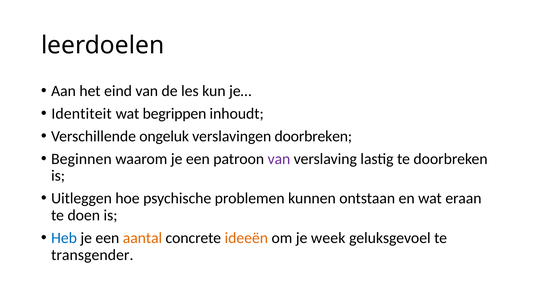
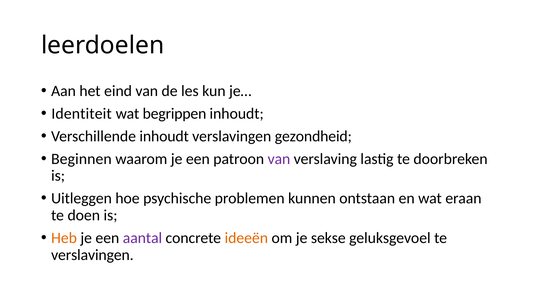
Verschillende ongeluk: ongeluk -> inhoudt (164, 136)
verslavingen doorbreken: doorbreken -> gezondheid (313, 136)
Heb colour: blue -> orange (64, 238)
aantal colour: orange -> purple (142, 238)
week: week -> sekse (328, 238)
transgender: transgender -> verslavingen (92, 255)
